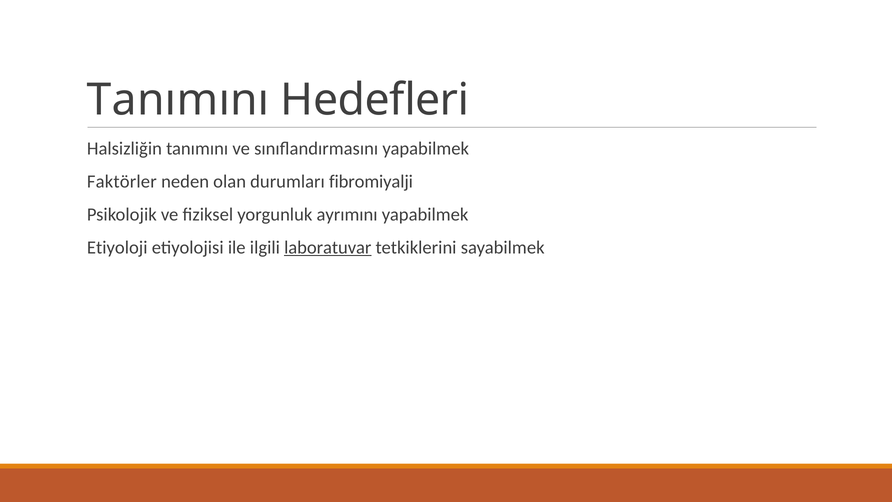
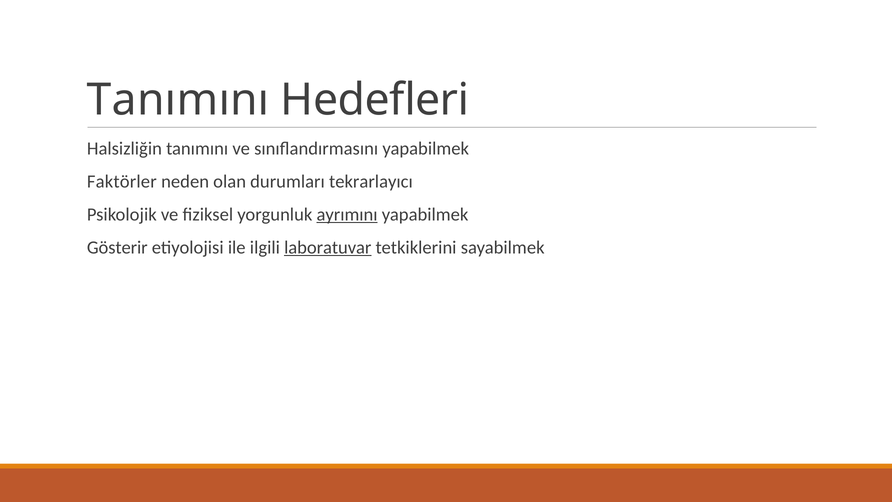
fibromiyalji: fibromiyalji -> tekrarlayıcı (371, 181)
ayrımını underline: none -> present (347, 214)
Etiyoloji: Etiyoloji -> Gösterir (117, 248)
